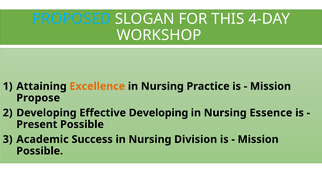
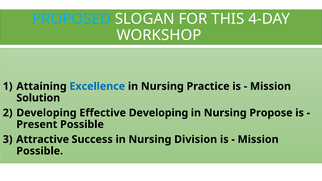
Excellence colour: orange -> blue (97, 86)
Propose: Propose -> Solution (38, 98)
Essence: Essence -> Propose (271, 113)
Academic: Academic -> Attractive (43, 139)
